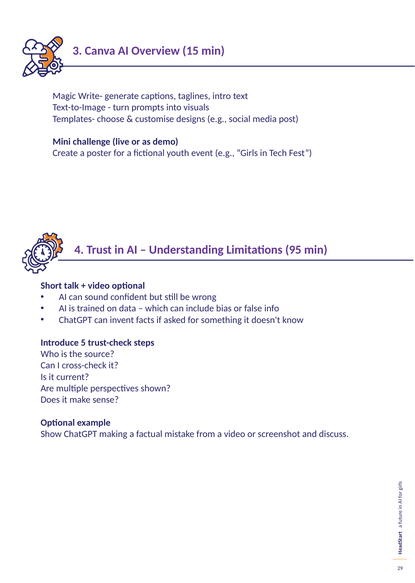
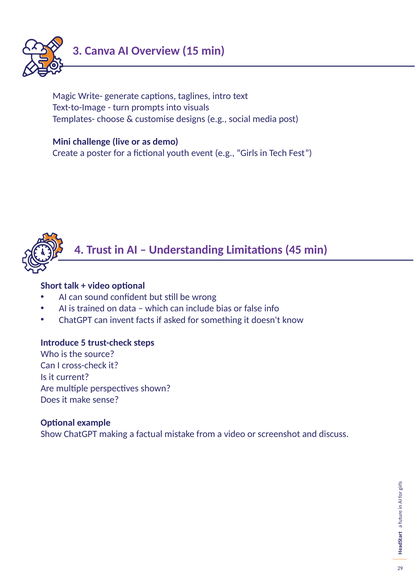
95: 95 -> 45 (293, 250)
